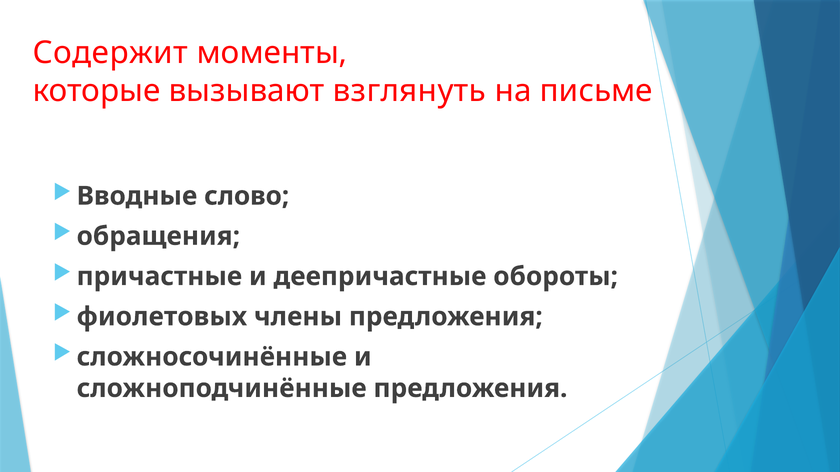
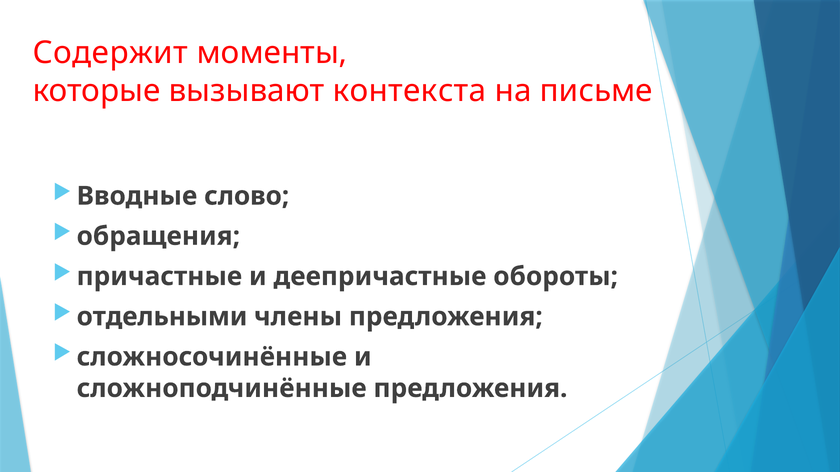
взглянуть: взглянуть -> контекста (409, 91)
фиолетовых: фиолетовых -> отдельными (162, 317)
